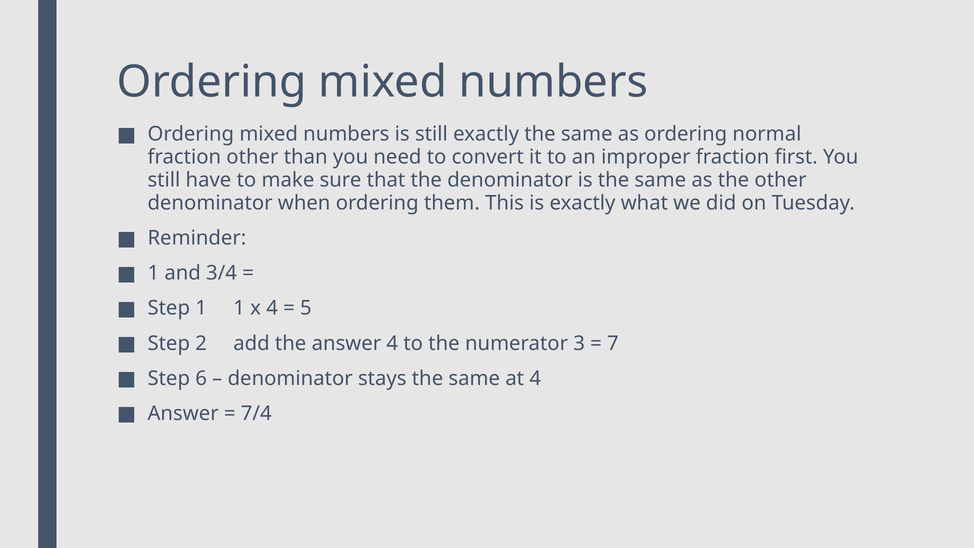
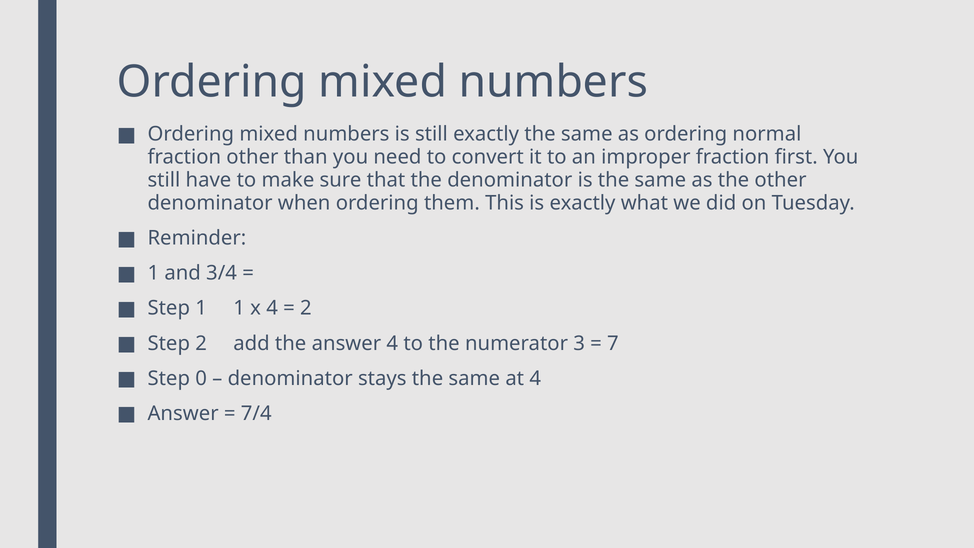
5: 5 -> 2 (306, 308)
6: 6 -> 0 (201, 378)
